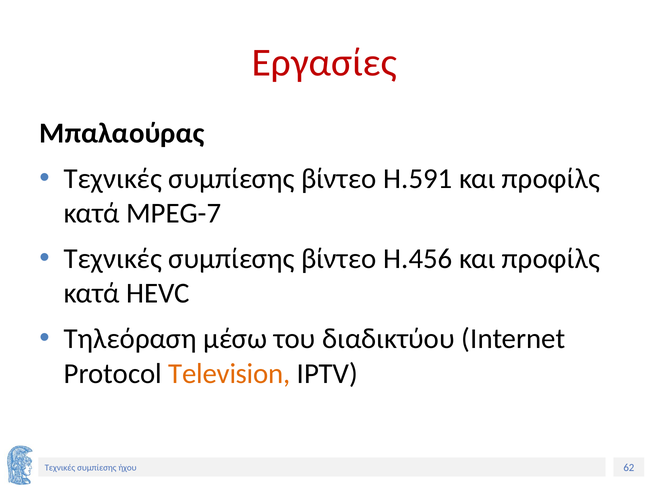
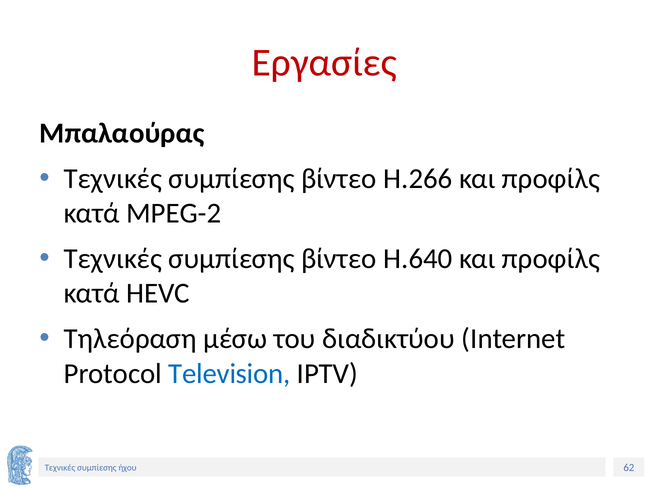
H.591: H.591 -> H.266 (418, 179)
MPEG-7: MPEG-7 -> MPEG-2 (174, 213)
H.456: H.456 -> H.640 (418, 259)
Television colour: orange -> blue (229, 373)
